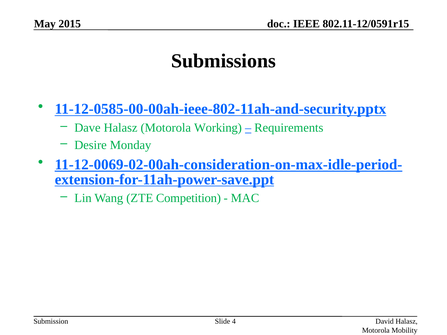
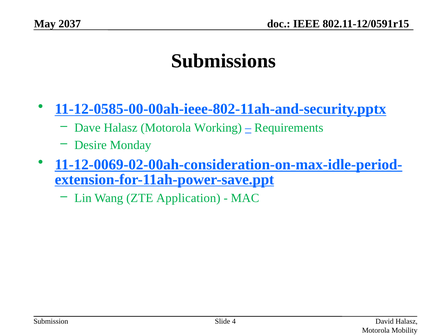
2015: 2015 -> 2037 (70, 24)
Competition: Competition -> Application (188, 198)
